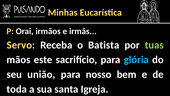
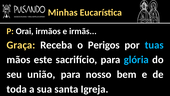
Servo: Servo -> Graça (21, 45)
Batista: Batista -> Perigos (104, 45)
tuas colour: light green -> light blue (154, 45)
